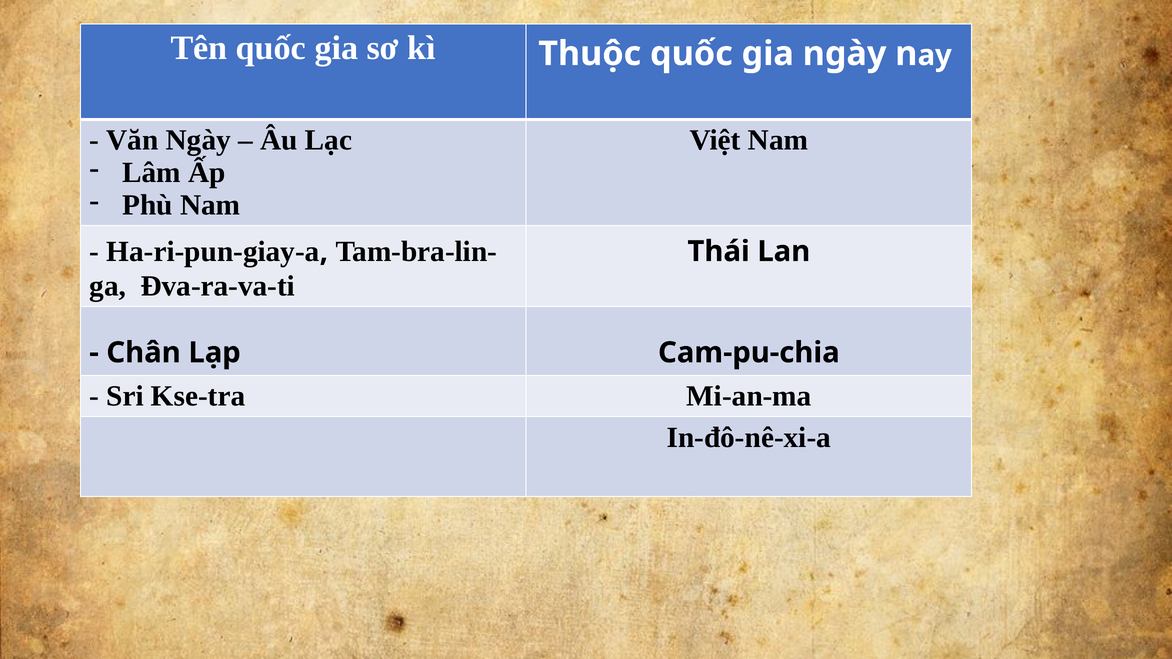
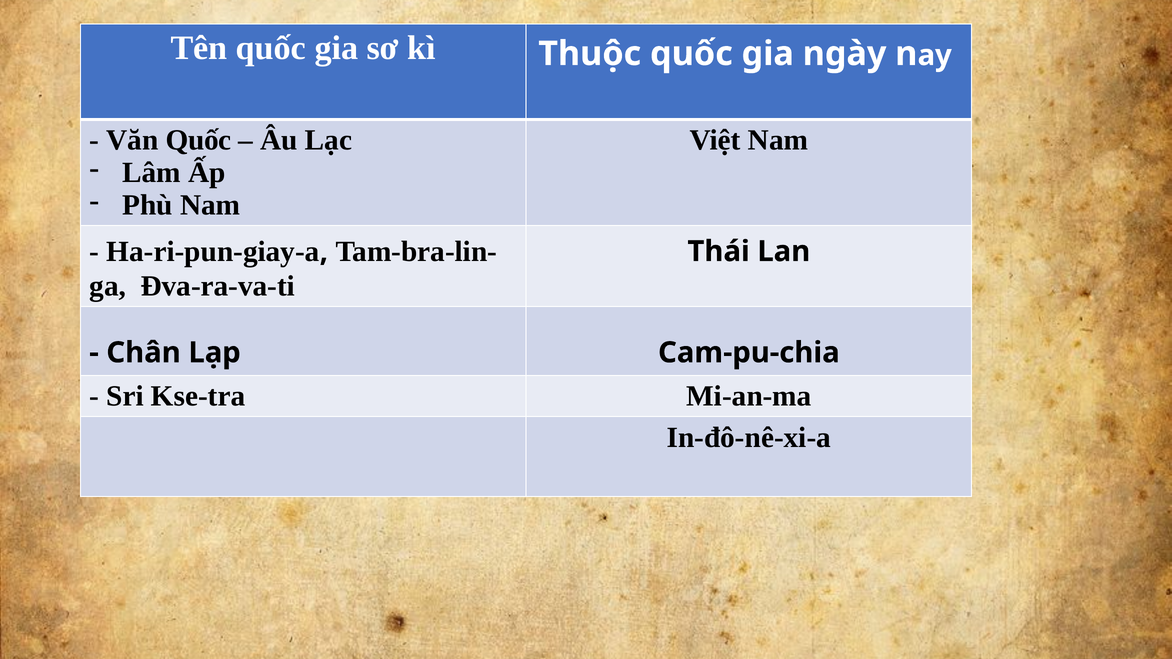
Văn Ngày: Ngày -> Quốc (198, 140)
